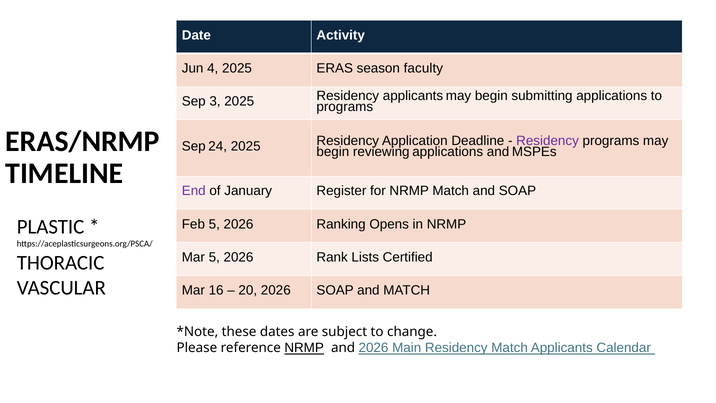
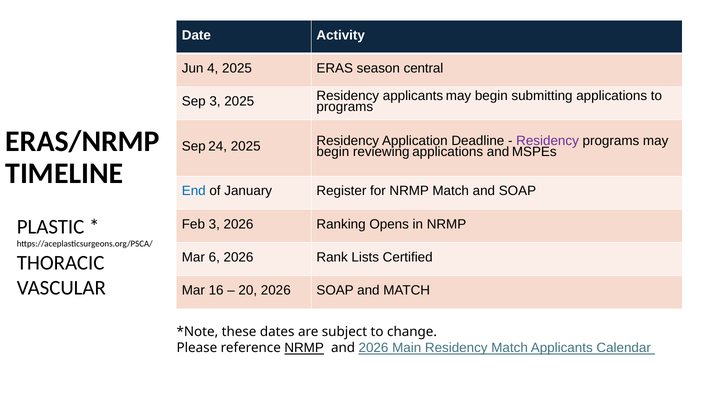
faculty: faculty -> central (423, 68)
End colour: purple -> blue (194, 191)
Feb 5: 5 -> 3 (214, 224)
Mar 5: 5 -> 6 (214, 257)
